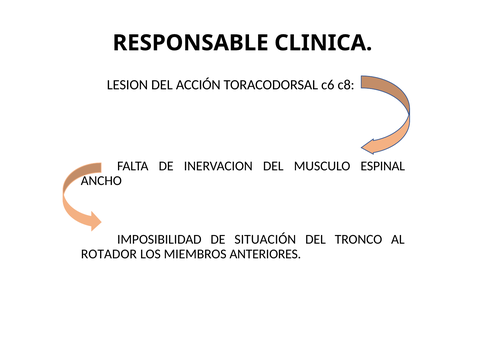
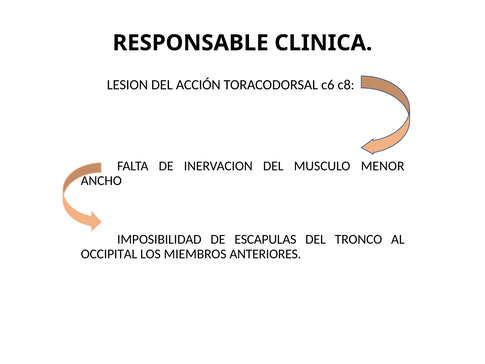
ESPINAL: ESPINAL -> MENOR (383, 166)
SITUACIÓN: SITUACIÓN -> ESCAPULAS (265, 239)
ROTADOR: ROTADOR -> OCCIPITAL (109, 254)
